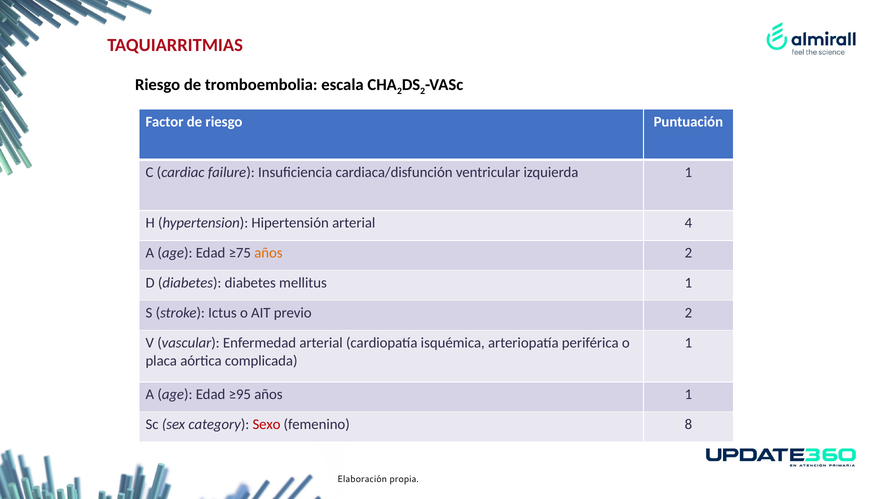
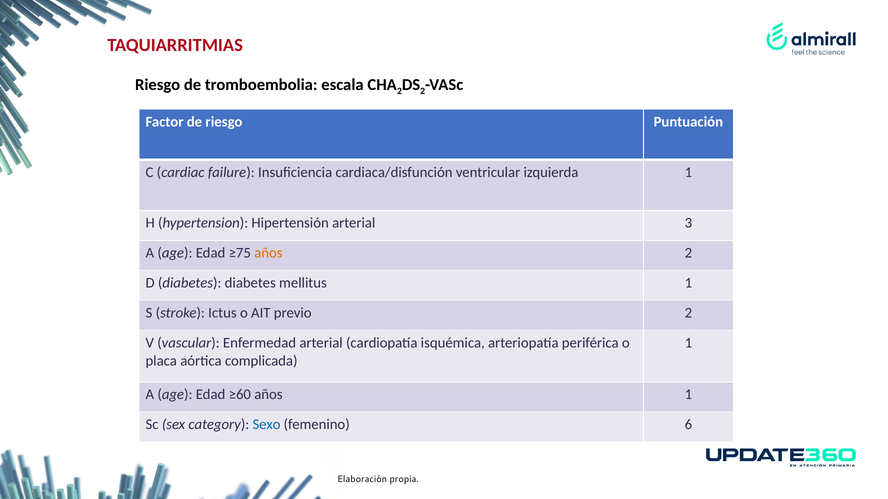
4: 4 -> 3 (688, 223)
≥95: ≥95 -> ≥60 (240, 395)
Sexo colour: red -> blue (267, 425)
8: 8 -> 6 (688, 425)
